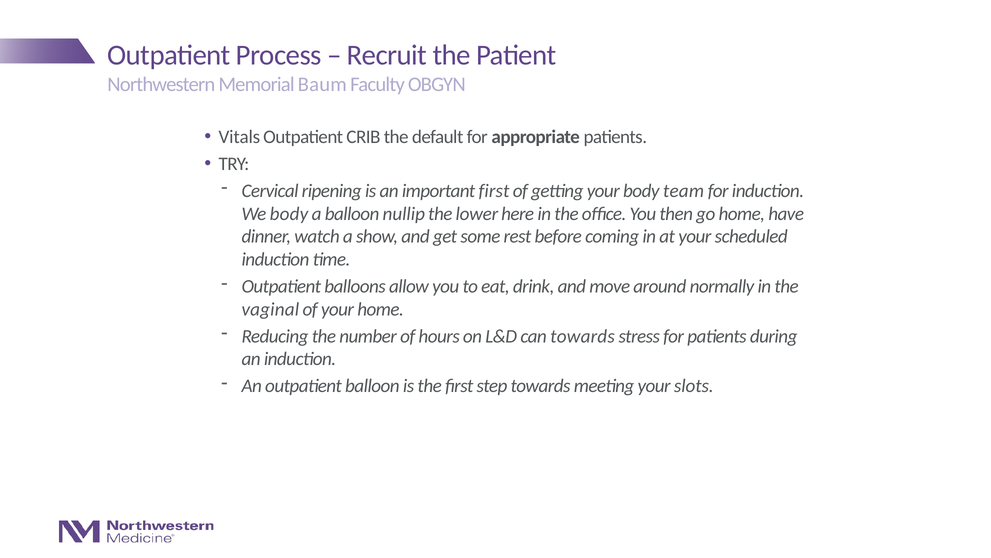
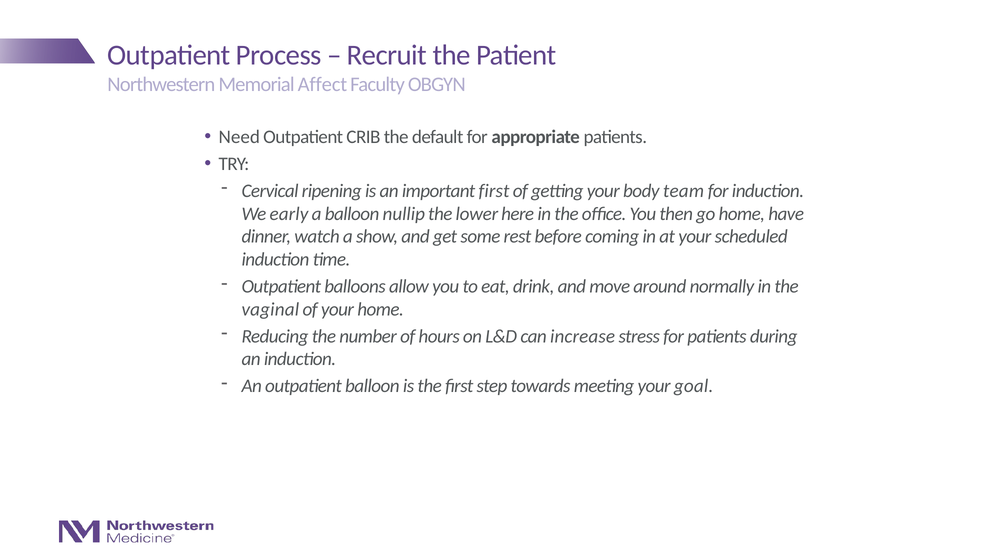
Baum: Baum -> Affect (322, 84)
Vitals: Vitals -> Need (239, 137)
We body: body -> early (289, 213)
can towards: towards -> increase (583, 336)
slots: slots -> goal (694, 386)
